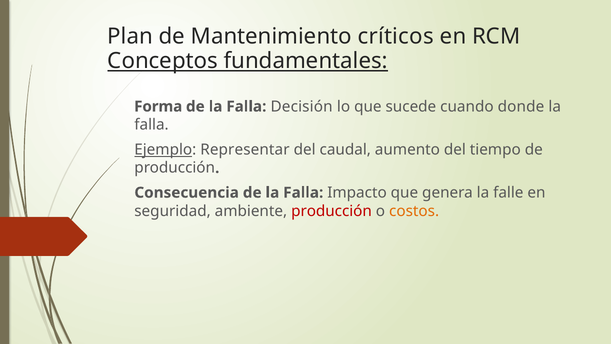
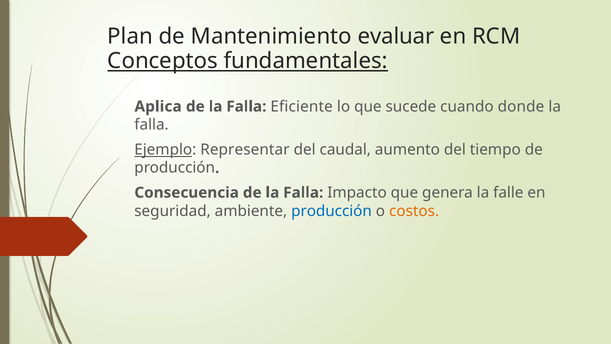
críticos: críticos -> evaluar (396, 37)
Forma: Forma -> Aplica (158, 106)
Decisión: Decisión -> Eficiente (302, 106)
producción colour: red -> blue (332, 211)
